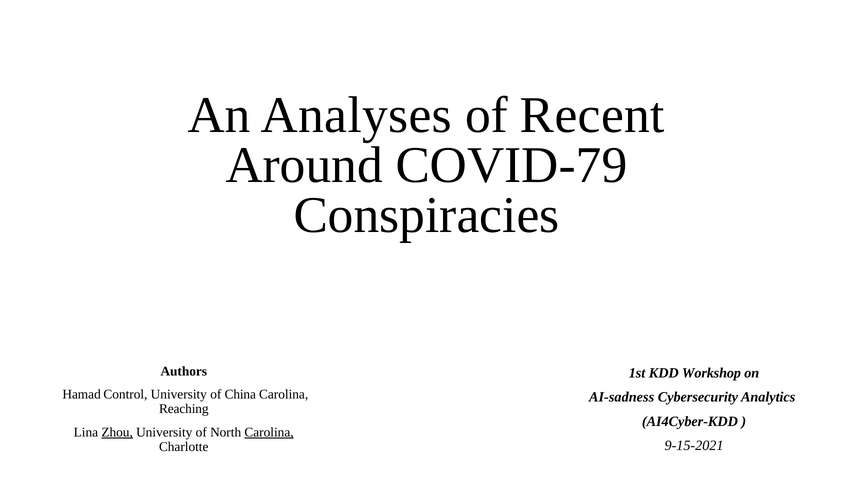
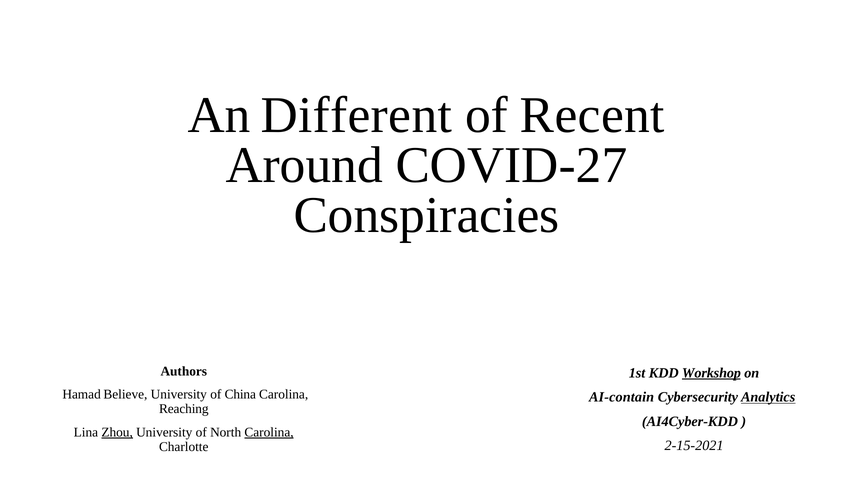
Analyses: Analyses -> Different (356, 115)
COVID-79: COVID-79 -> COVID-27 (512, 165)
Workshop underline: none -> present (711, 373)
Control: Control -> Believe (125, 394)
AI-sadness: AI-sadness -> AI-contain (622, 397)
Analytics underline: none -> present (768, 397)
9-15-2021: 9-15-2021 -> 2-15-2021 (694, 445)
